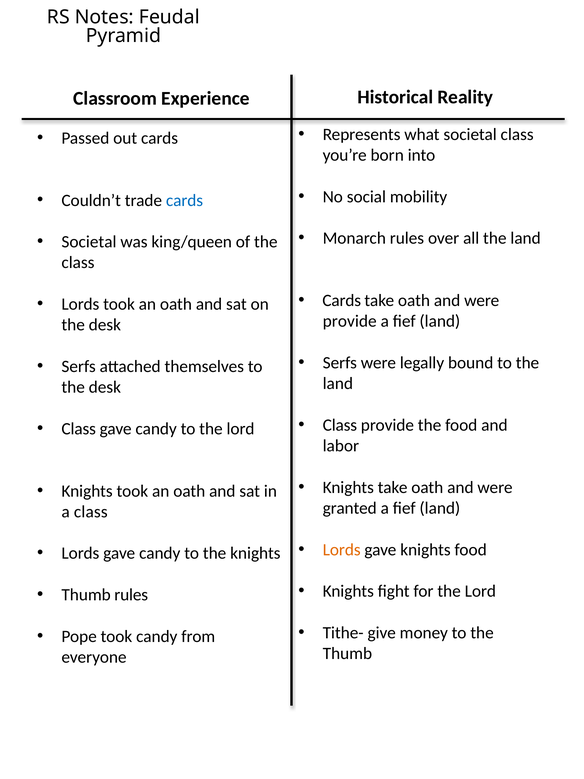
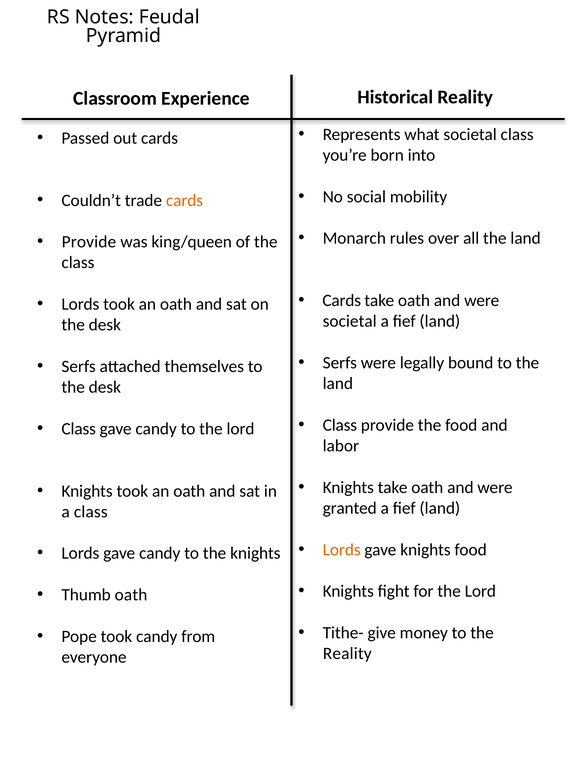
cards colour: blue -> orange (185, 200)
Societal: Societal -> Provide (89, 242)
provide: provide -> societal (350, 321)
Thumb rules: rules -> oath (131, 595)
Thumb: Thumb -> Reality (347, 653)
